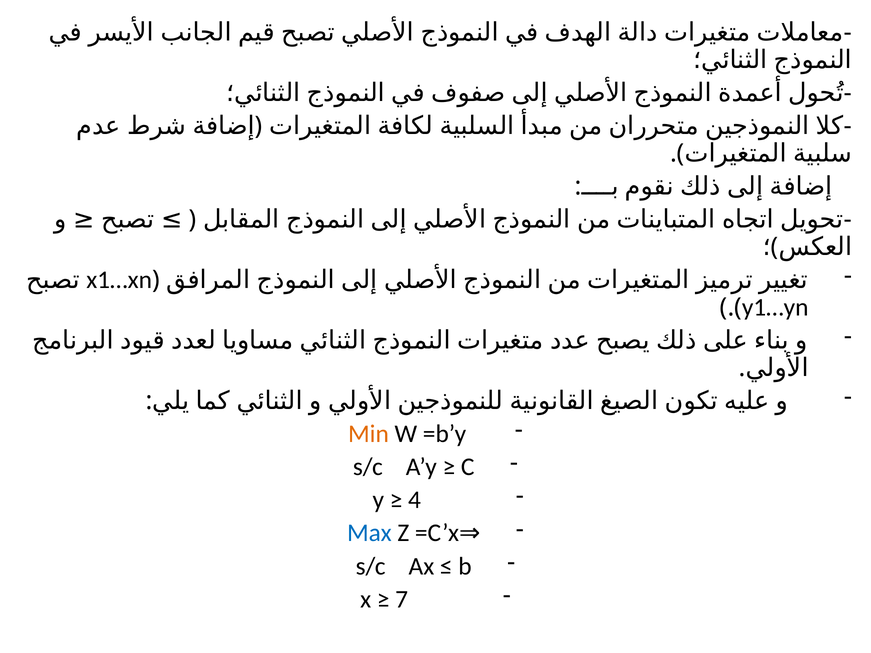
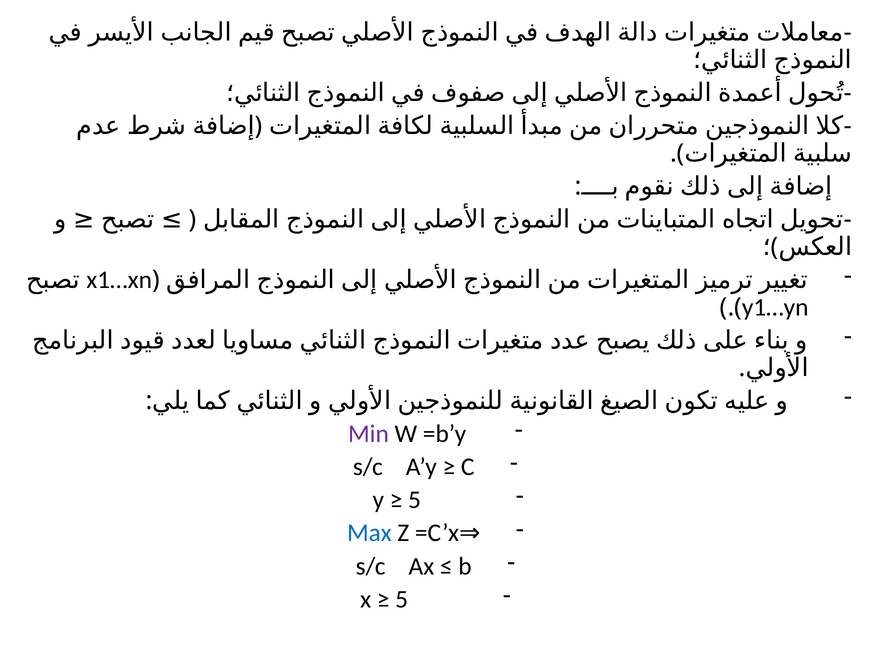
Min colour: orange -> purple (368, 434)
4: 4 -> 5 (415, 500)
7: 7 -> 5 (402, 599)
